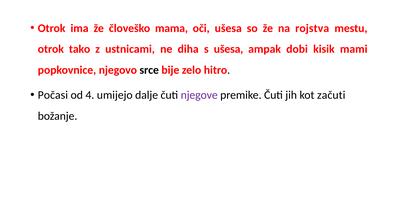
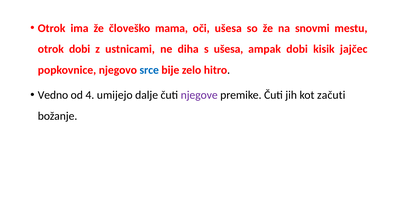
rojstva: rojstva -> snovmi (312, 28)
otrok tako: tako -> dobi (80, 49)
mami: mami -> jajčec (354, 49)
srce colour: black -> blue (149, 70)
Počasi: Počasi -> Vedno (53, 95)
